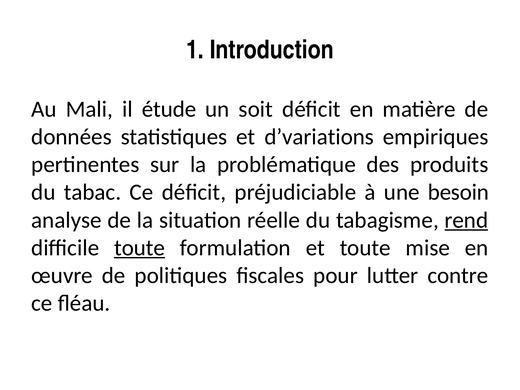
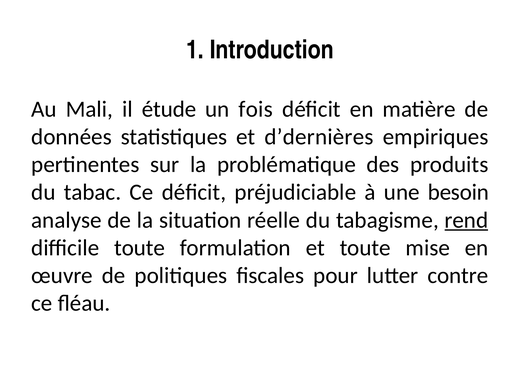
soit: soit -> fois (256, 109)
d’variations: d’variations -> d’dernières (319, 137)
toute underline: present -> none (140, 248)
